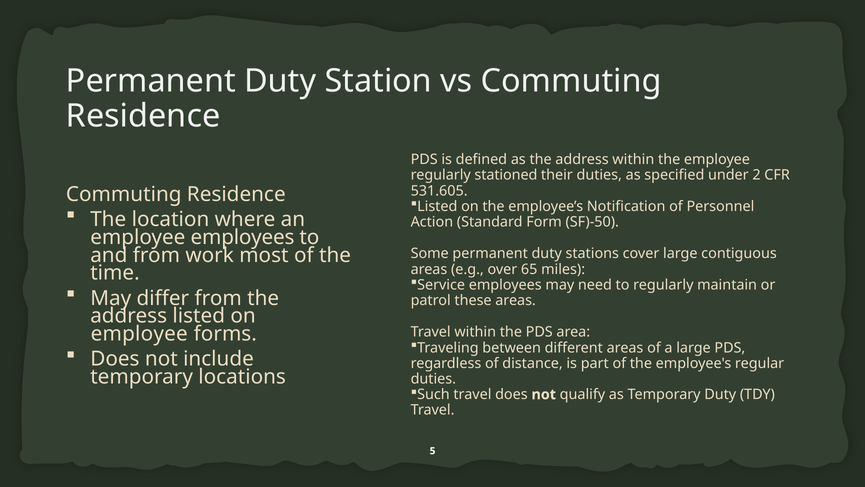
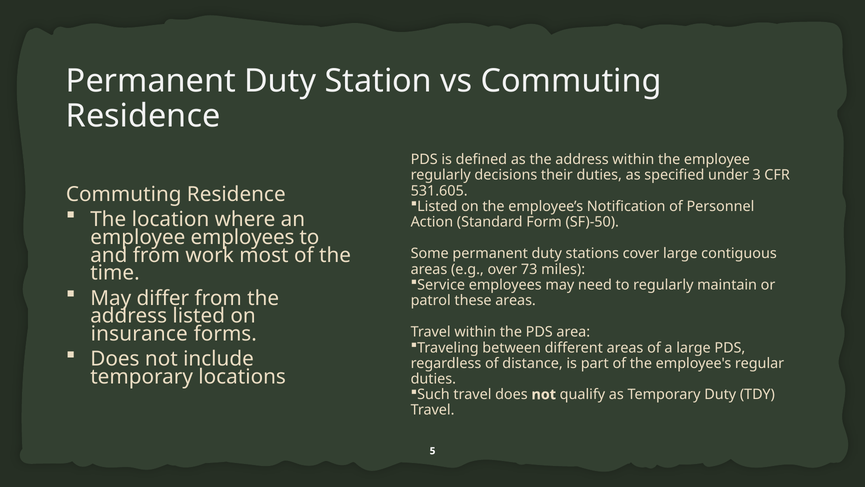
stationed: stationed -> decisions (506, 175)
2: 2 -> 3 (757, 175)
65: 65 -> 73 (529, 269)
employee: employee -> insurance (139, 334)
